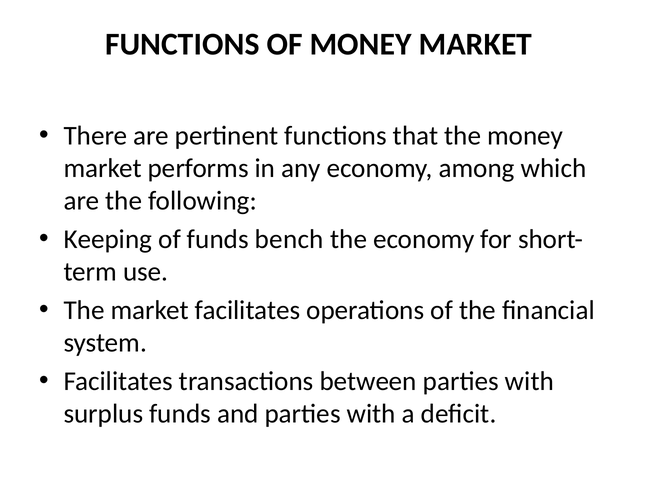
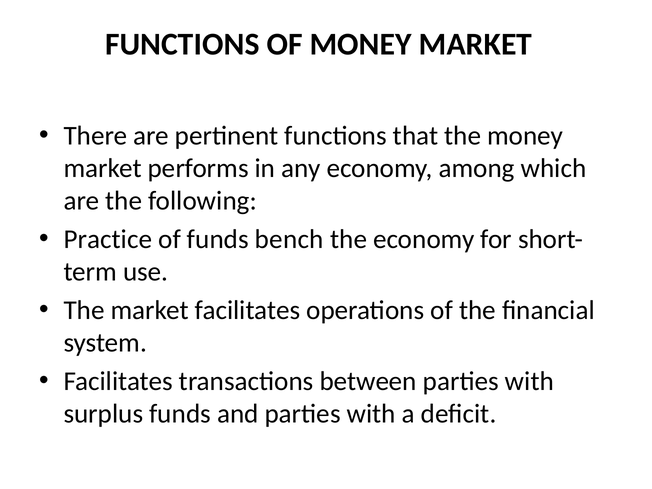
Keeping: Keeping -> Practice (108, 239)
